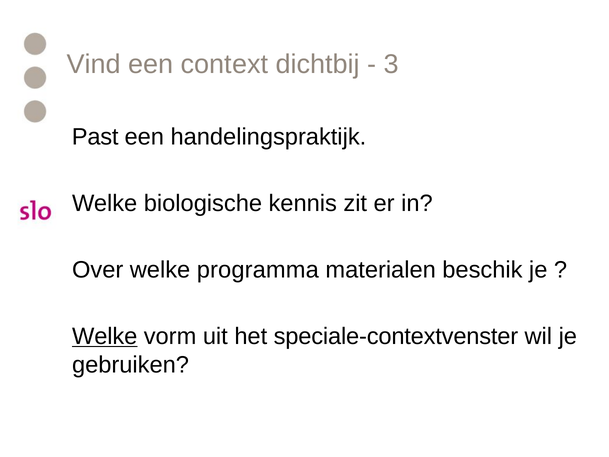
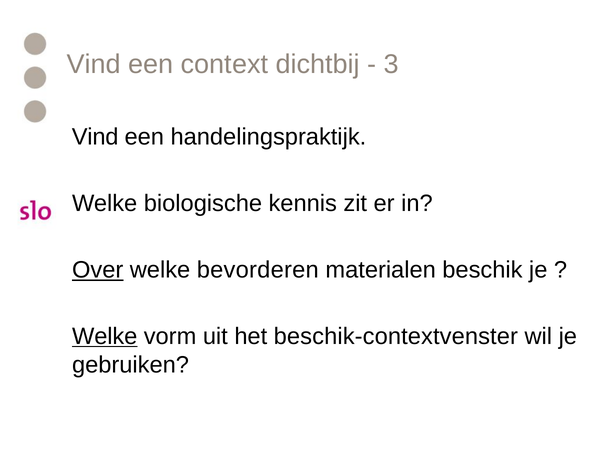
Past: Past -> Vind (95, 137)
Over underline: none -> present (98, 270)
programma: programma -> bevorderen (258, 270)
speciale-contextvenster: speciale-contextvenster -> beschik-contextvenster (396, 336)
